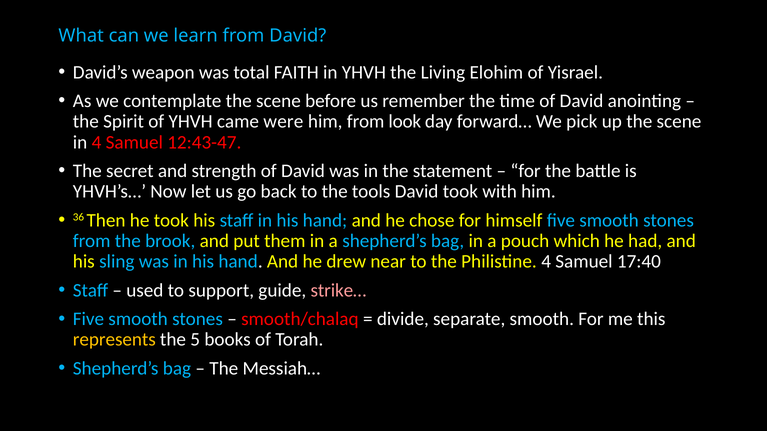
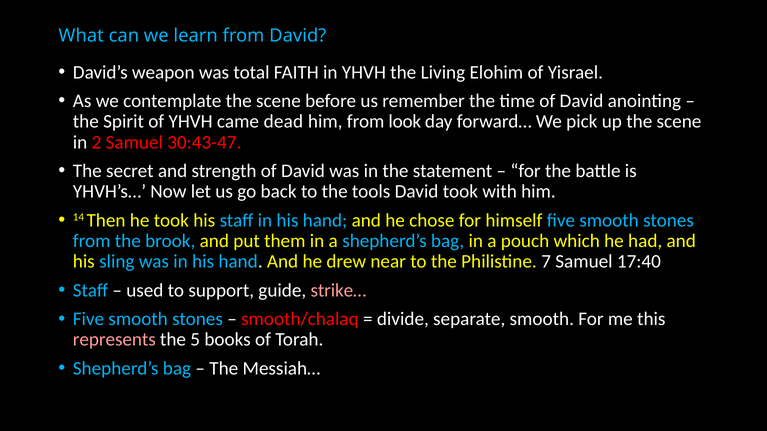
were: were -> dead (283, 122)
in 4: 4 -> 2 (97, 142)
12:43-47: 12:43-47 -> 30:43-47 (204, 142)
36: 36 -> 14 (78, 217)
Philistine 4: 4 -> 7 (546, 262)
represents colour: yellow -> pink (114, 340)
